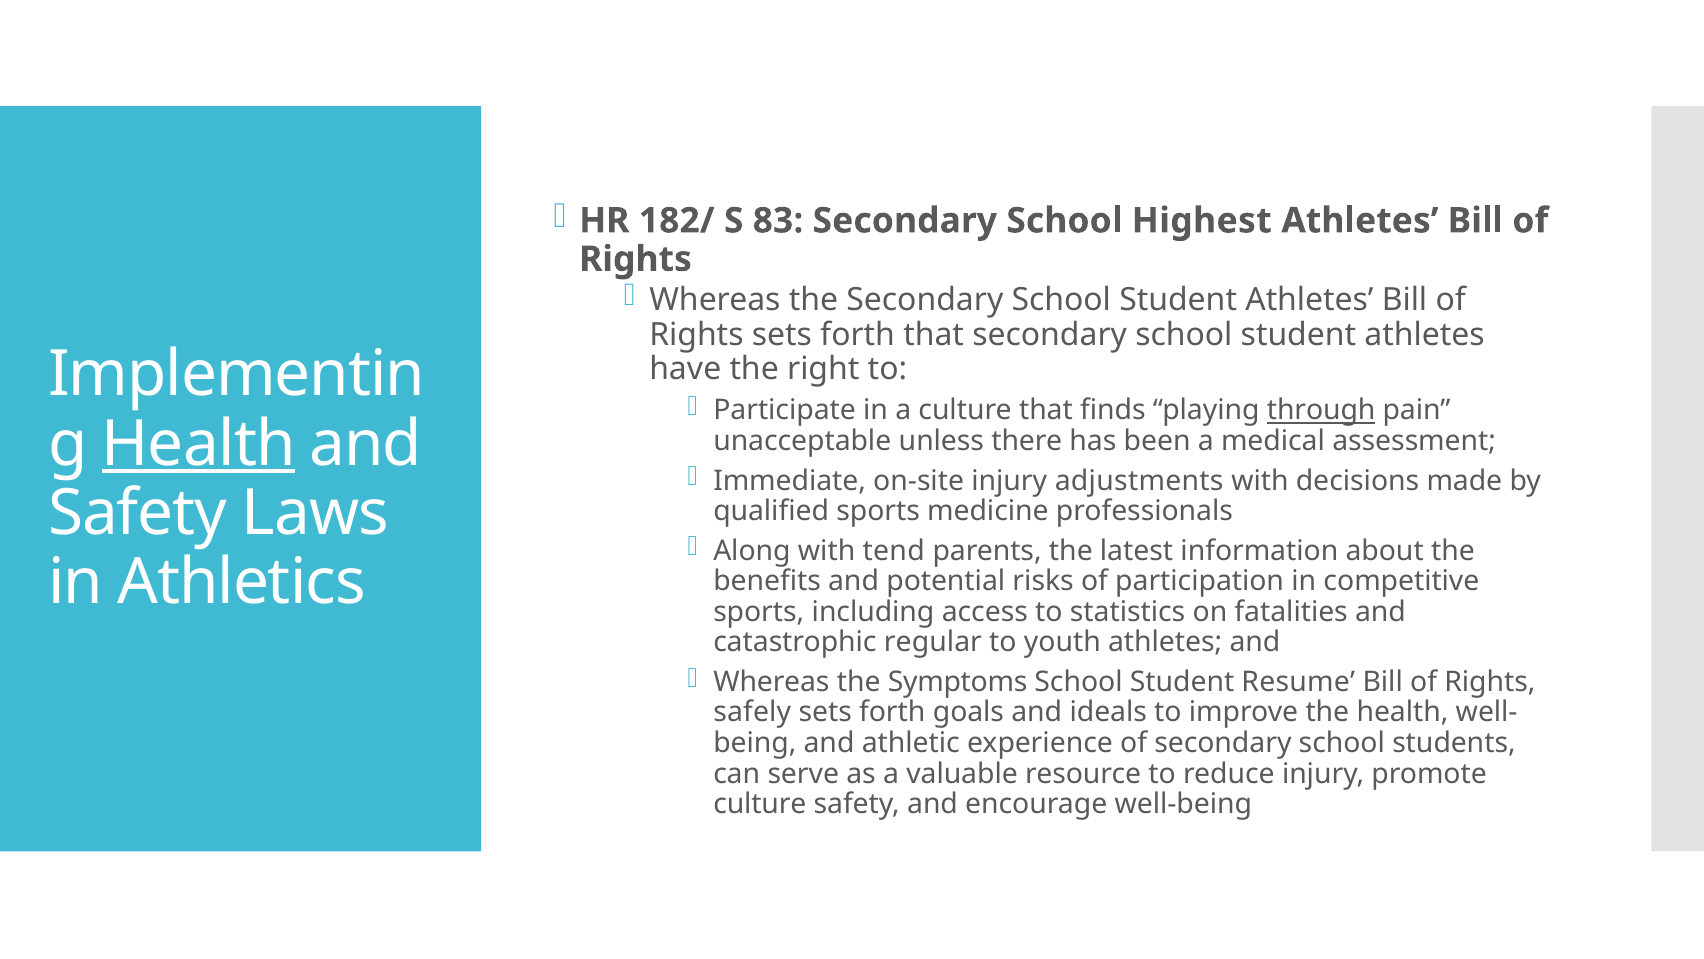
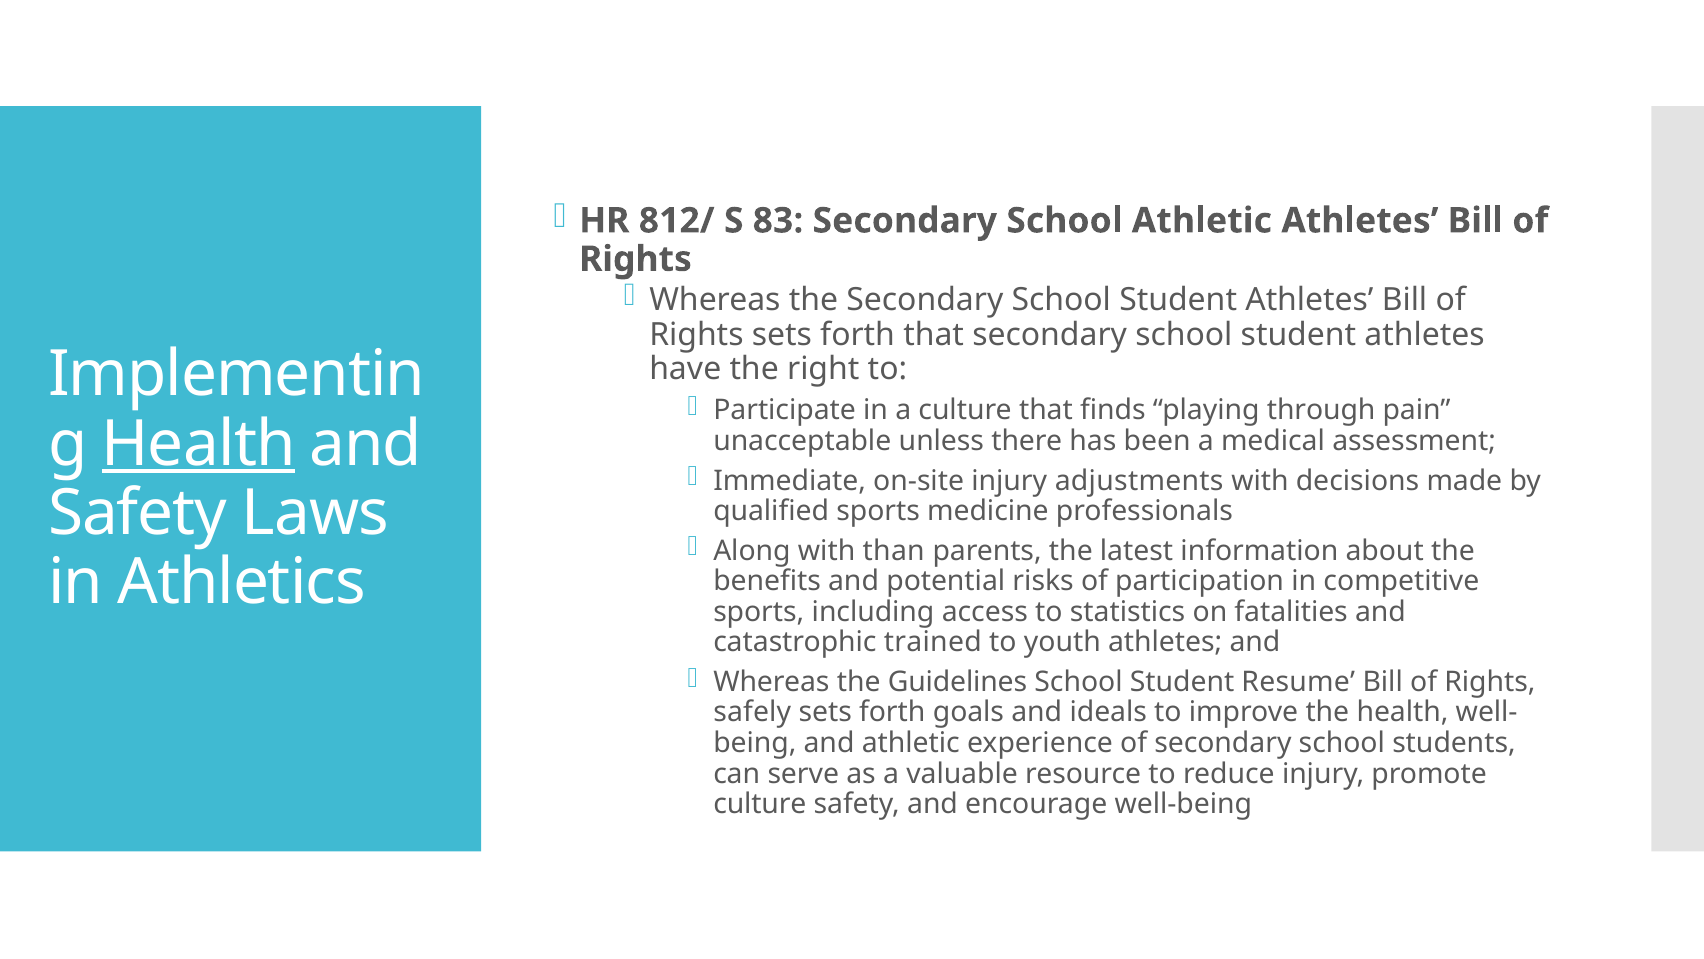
182/: 182/ -> 812/ (677, 221)
School Highest: Highest -> Athletic (1202, 221)
through underline: present -> none (1321, 410)
tend: tend -> than (894, 550)
regular: regular -> trained (933, 642)
Symptoms: Symptoms -> Guidelines (957, 682)
